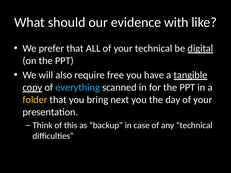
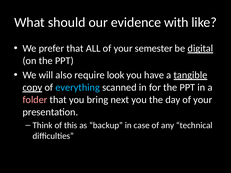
your technical: technical -> semester (154, 48)
free: free -> look (116, 75)
folder colour: yellow -> pink (35, 100)
